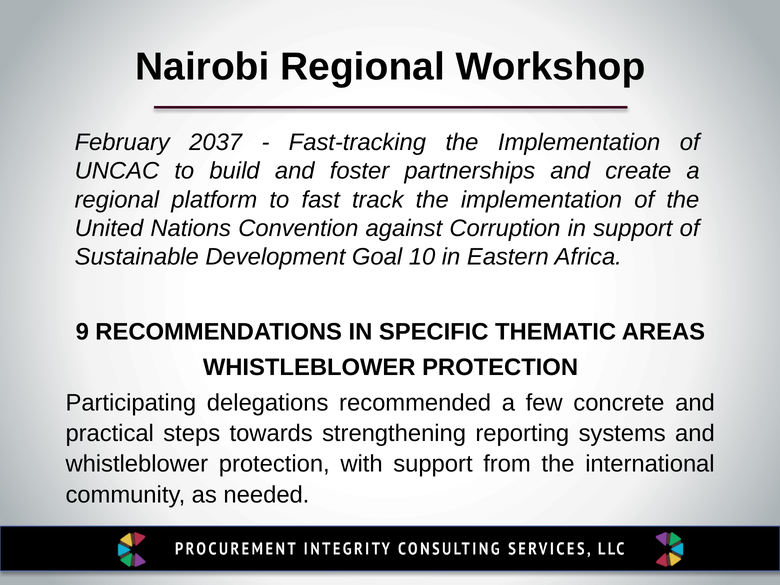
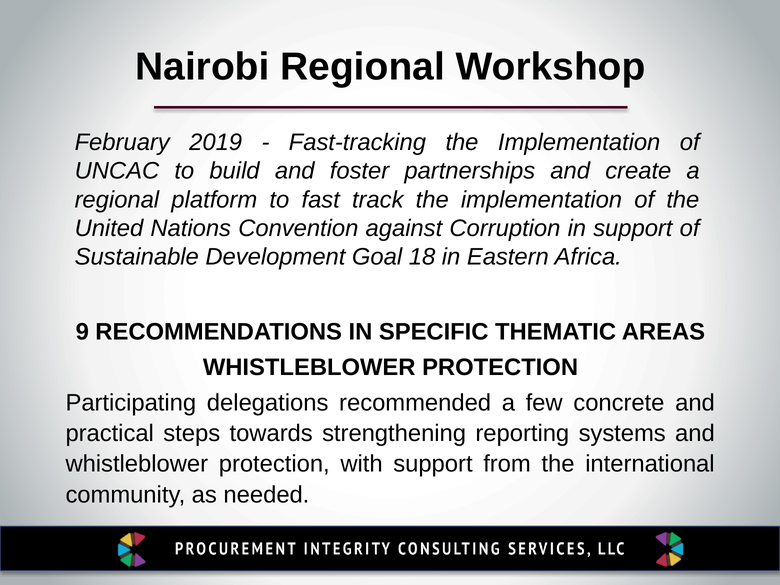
2037: 2037 -> 2019 (216, 142)
10: 10 -> 18 (422, 257)
